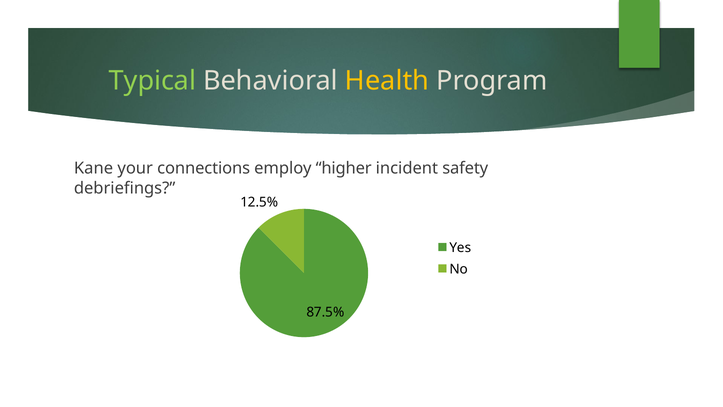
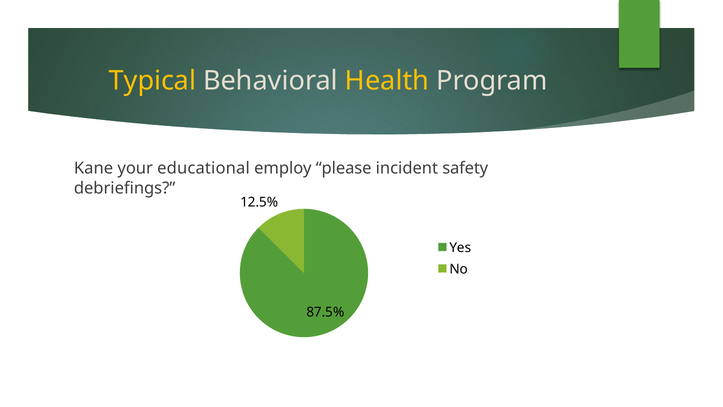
Typical colour: light green -> yellow (152, 81)
connections: connections -> educational (204, 168)
higher: higher -> please (344, 168)
